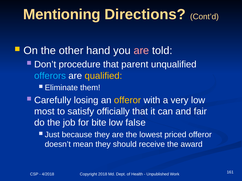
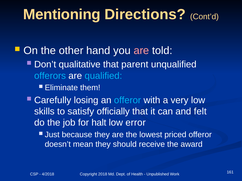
procedure: procedure -> qualitative (80, 65)
qualified colour: yellow -> light blue (103, 76)
offeror colour: yellow -> light blue (128, 100)
most: most -> skills (44, 112)
fair: fair -> felt (200, 112)
bite: bite -> halt (99, 123)
false: false -> error (136, 123)
